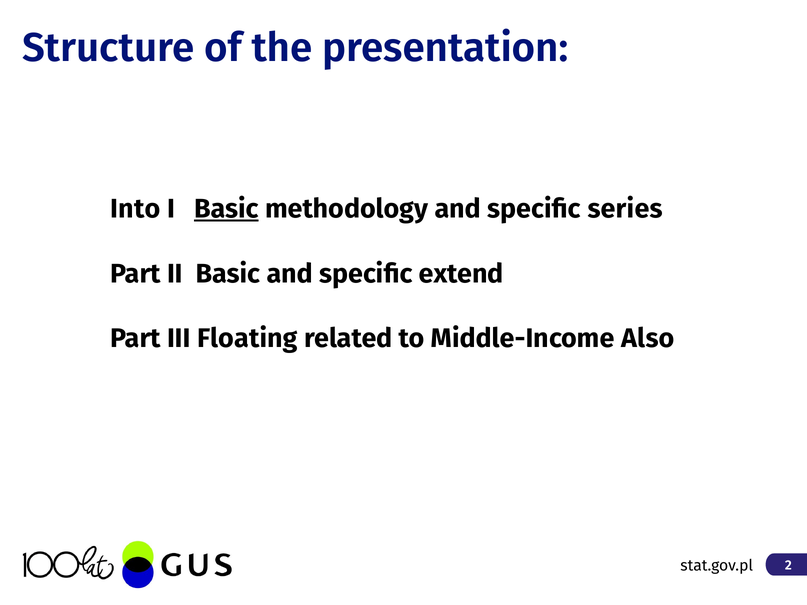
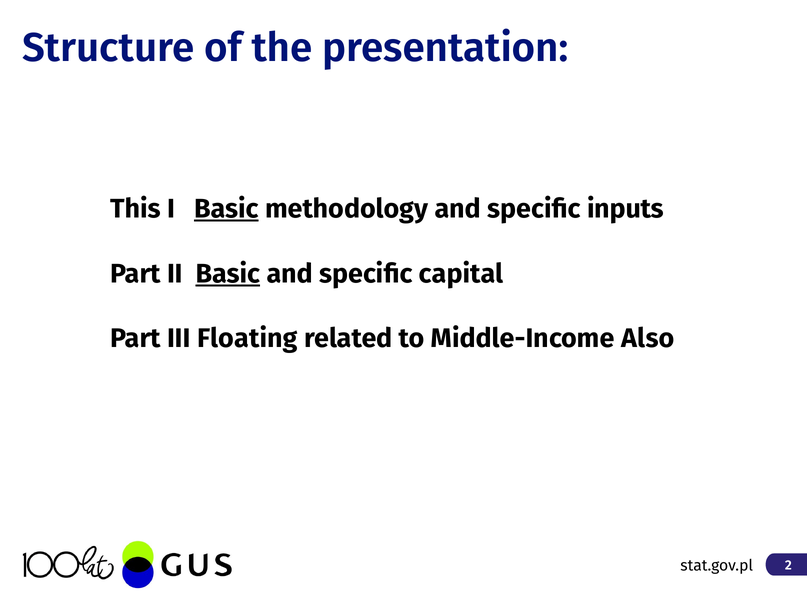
Into: Into -> This (136, 209)
series: series -> inputs (626, 209)
Basic underline: none -> present (228, 274)
extend: extend -> capital (461, 274)
